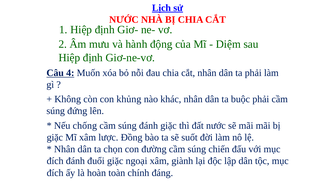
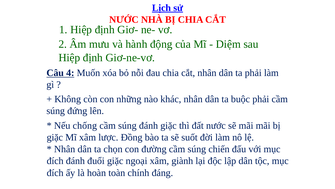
khủng: khủng -> những (129, 99)
